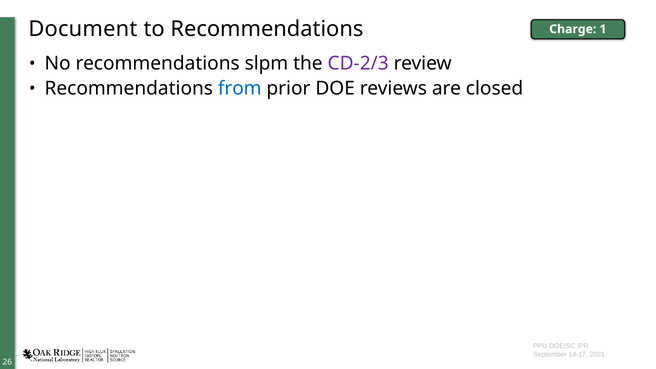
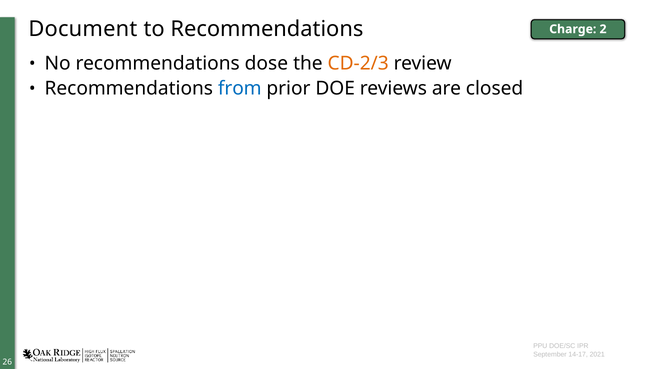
1: 1 -> 2 (603, 29)
slpm: slpm -> dose (266, 64)
CD-2/3 colour: purple -> orange (358, 64)
